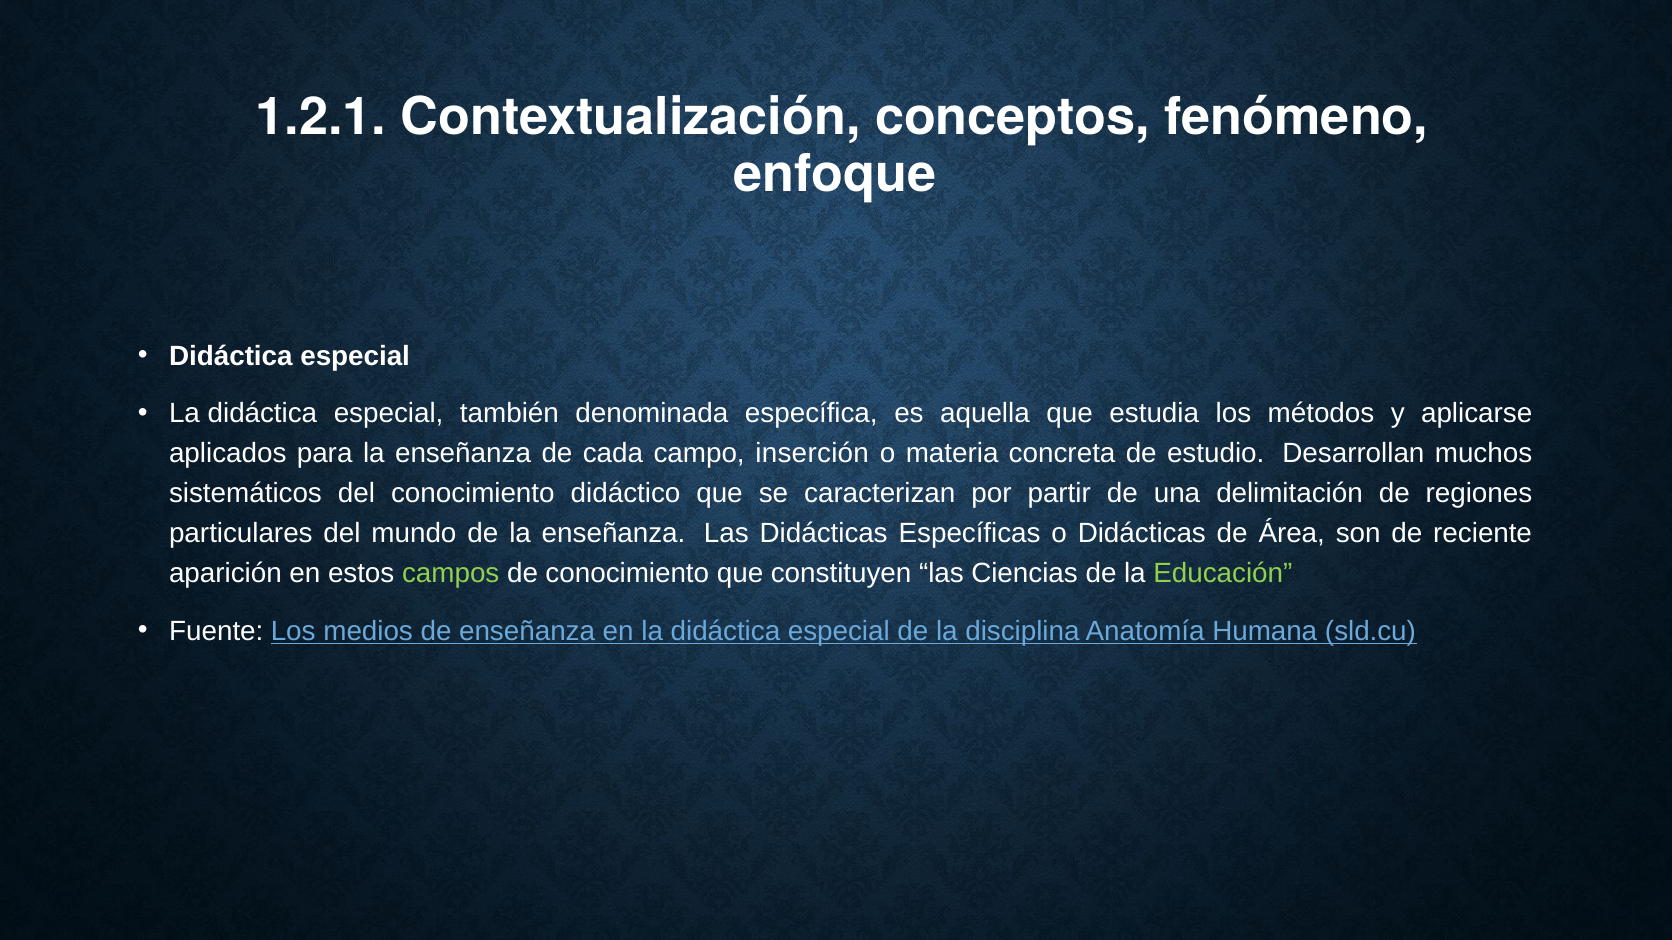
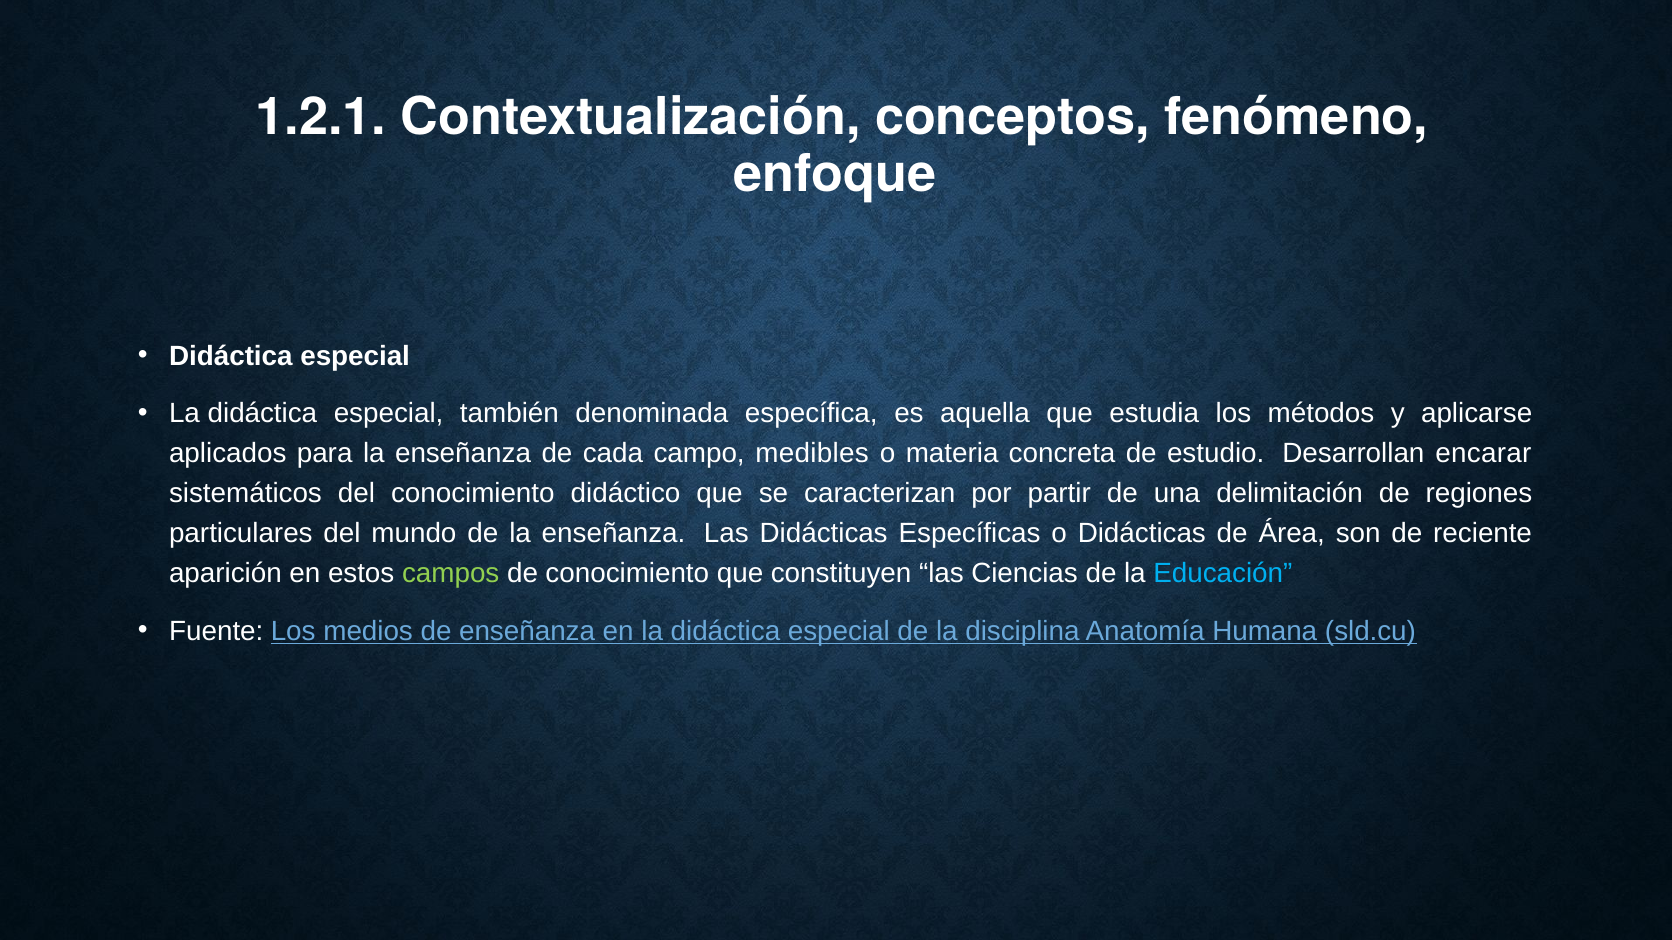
inserción: inserción -> medibles (812, 454)
muchos: muchos -> encarar (1483, 454)
Educación colour: light green -> light blue (1223, 574)
